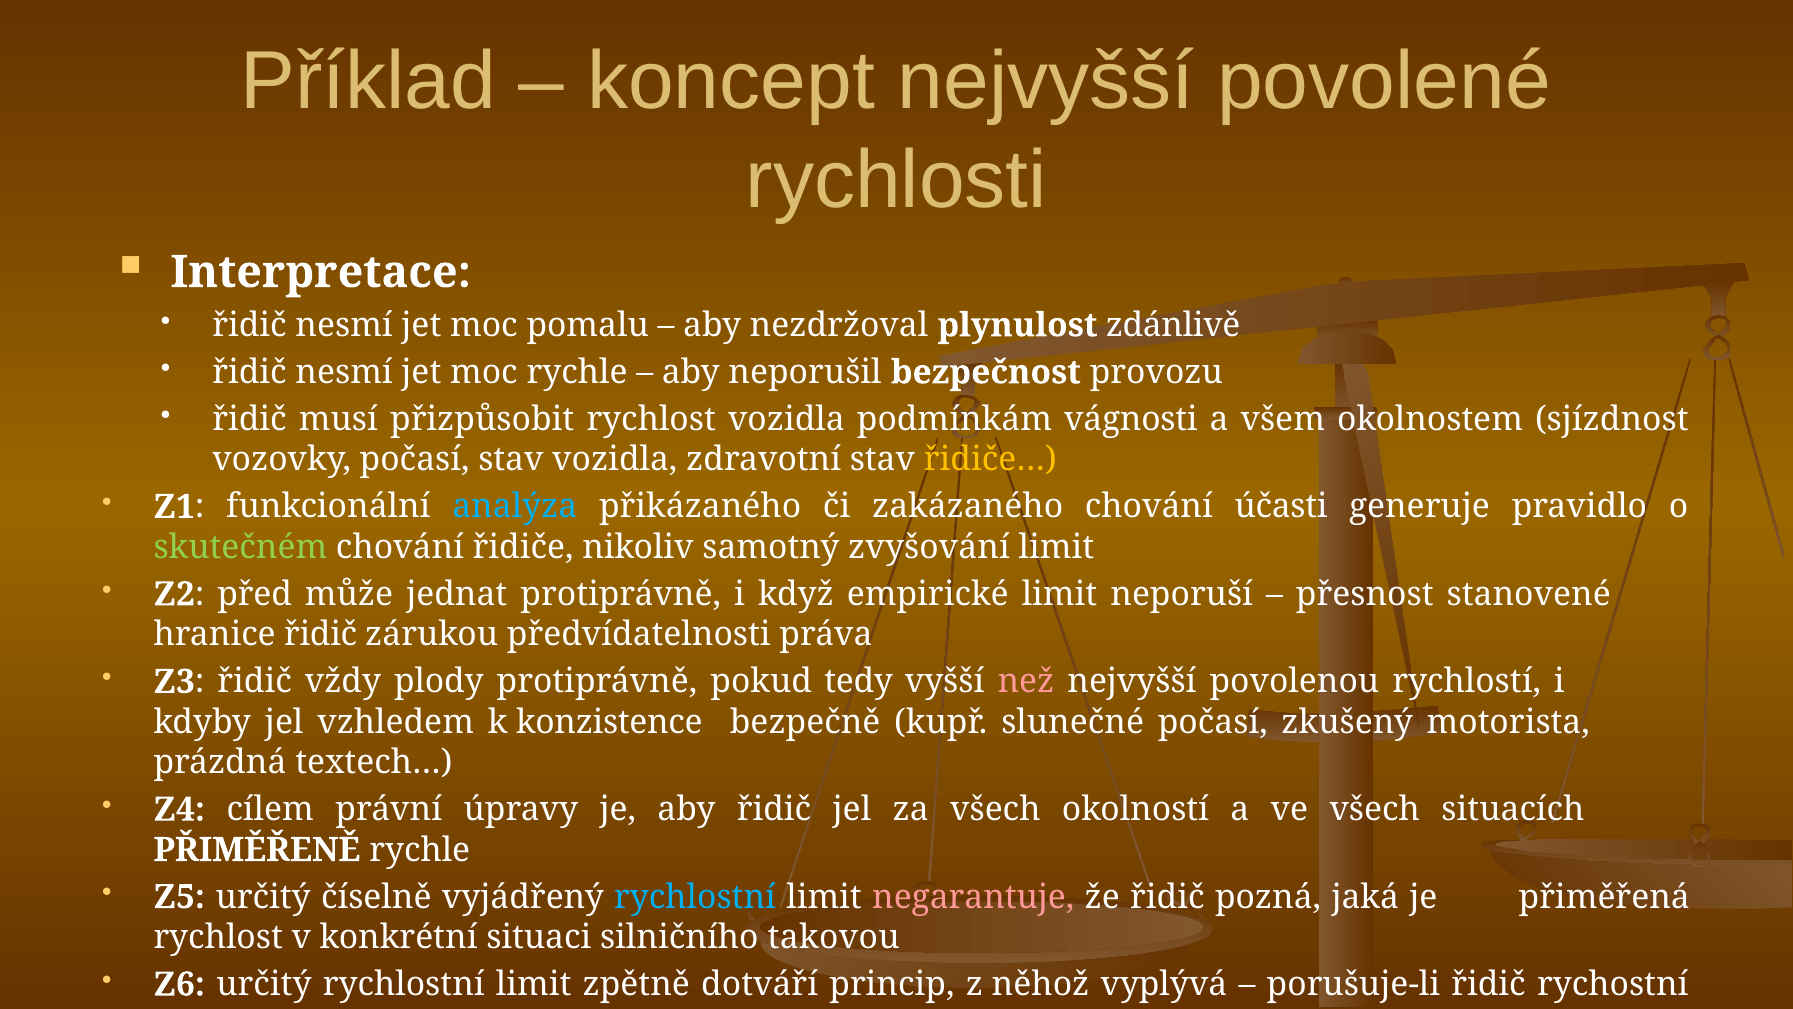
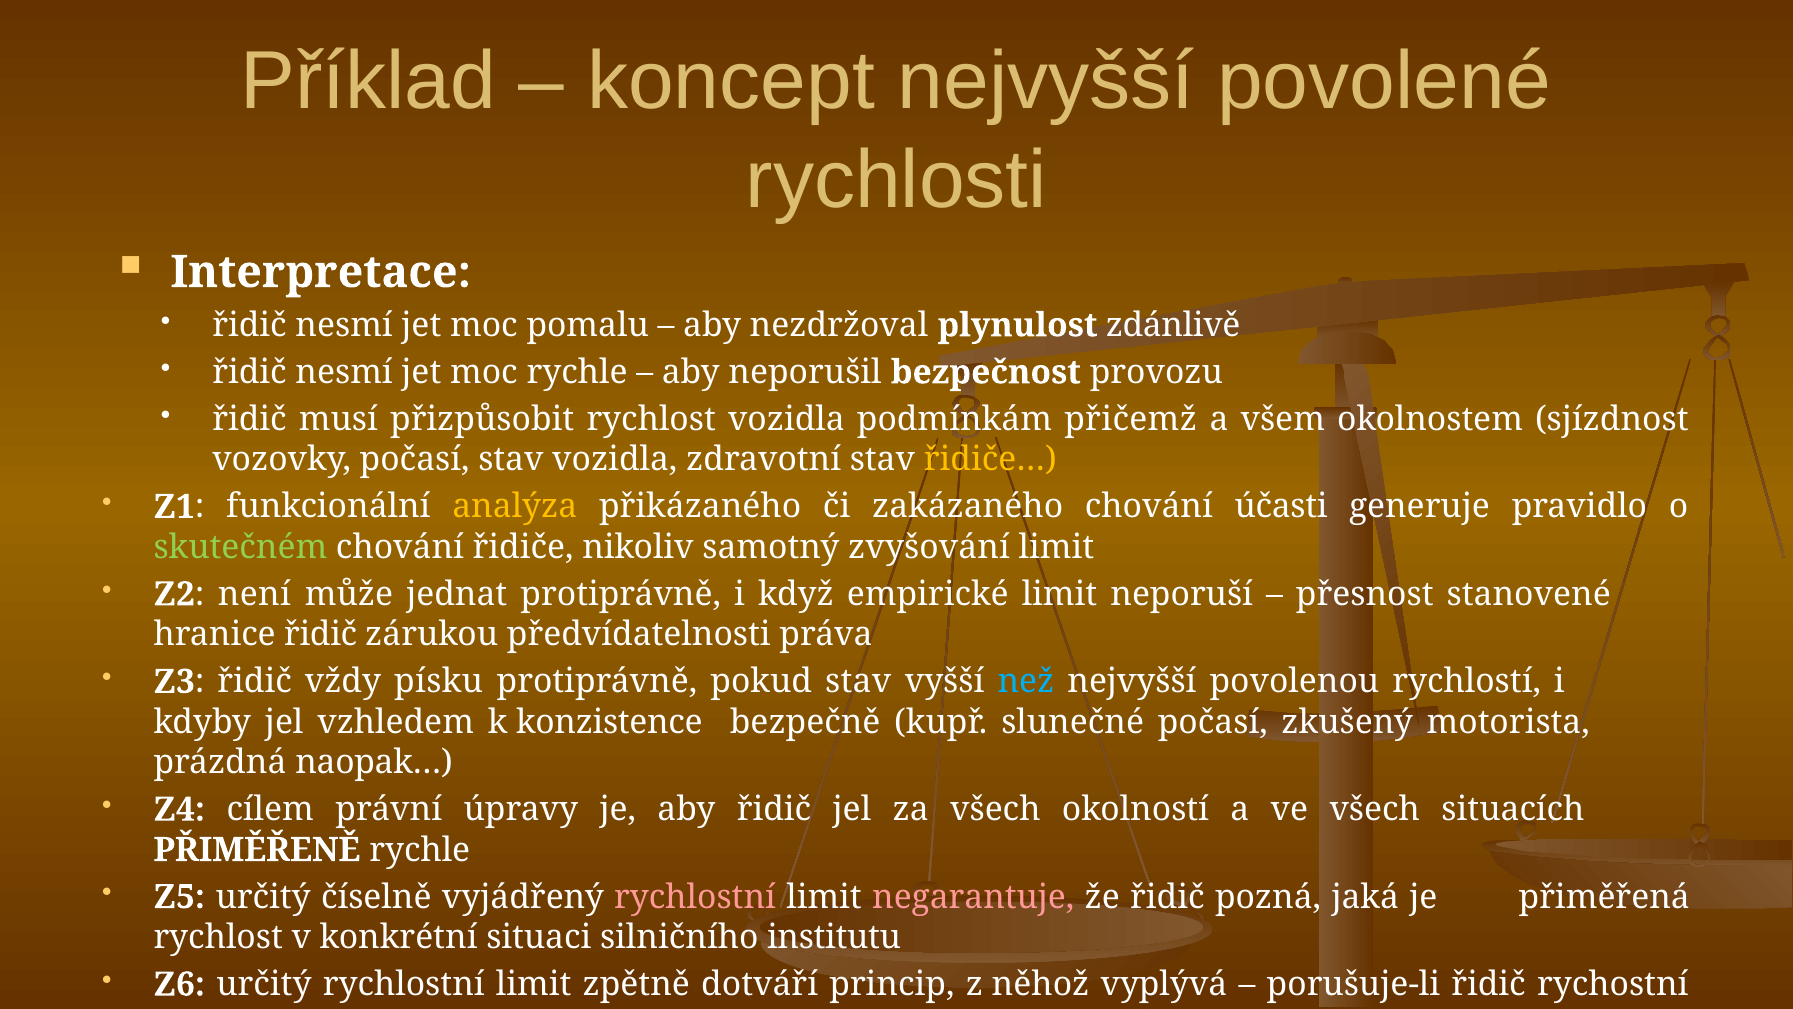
vágnosti: vágnosti -> přičemž (1131, 419)
analýza colour: light blue -> yellow (515, 507)
před: před -> není (254, 594)
plody: plody -> písku (439, 681)
pokud tedy: tedy -> stav (858, 681)
než colour: pink -> light blue (1026, 681)
textech…: textech… -> naopak… (374, 762)
rychlostní colour: light blue -> pink (695, 897)
takovou: takovou -> institutu (834, 937)
